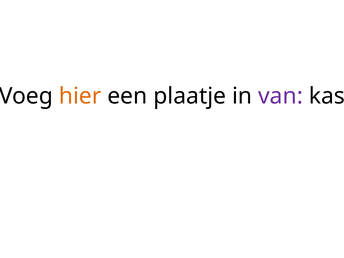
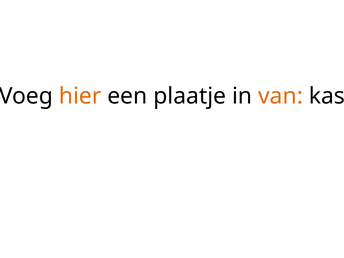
van colour: purple -> orange (280, 96)
